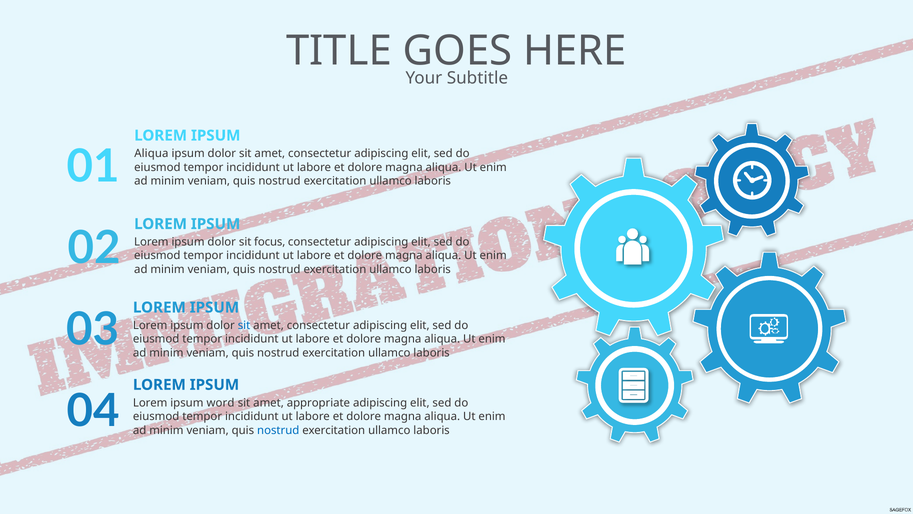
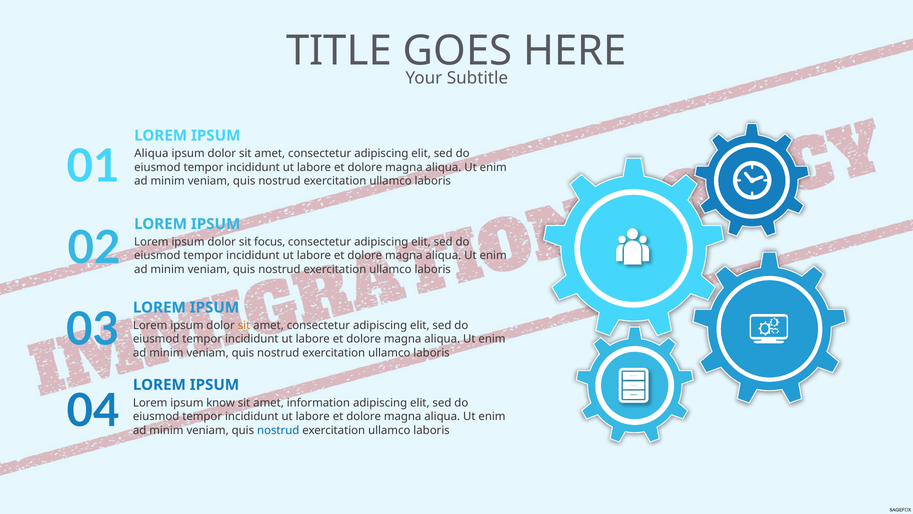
sit colour: blue -> orange (244, 325)
word: word -> know (221, 402)
appropriate: appropriate -> information (318, 402)
